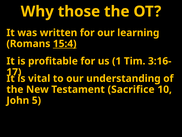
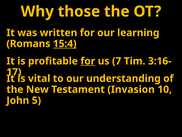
for underline: none -> present (88, 61)
1: 1 -> 7 (117, 61)
Sacrifice: Sacrifice -> Invasion (131, 89)
